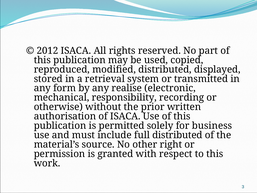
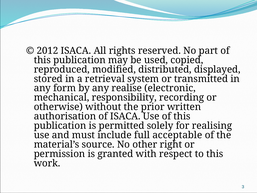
business: business -> realising (212, 126)
full distributed: distributed -> acceptable (177, 135)
